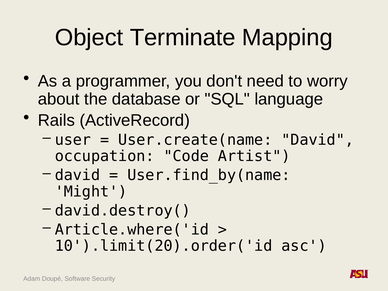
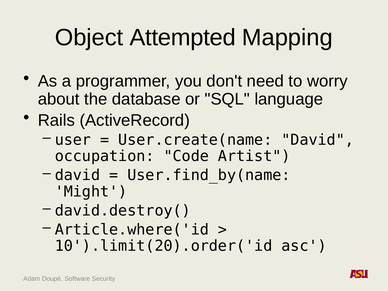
Terminate: Terminate -> Attempted (183, 38)
